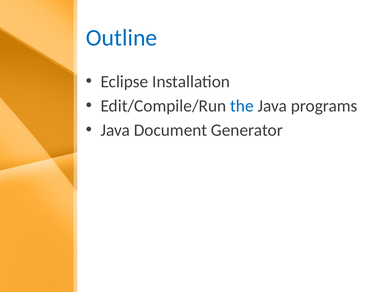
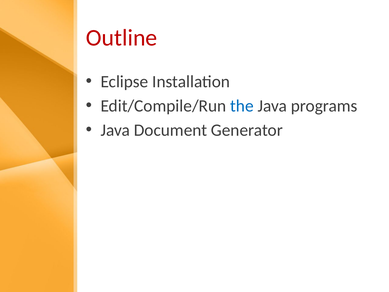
Outline colour: blue -> red (122, 38)
